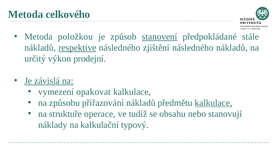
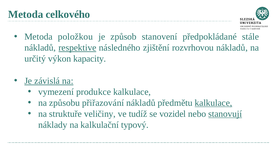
stanovení underline: present -> none (160, 37)
zjištění následného: následného -> rozvrhovou (193, 48)
prodejní: prodejní -> kapacity (90, 59)
opakovat: opakovat -> produkce (94, 92)
operace: operace -> veličiny (100, 114)
obsahu: obsahu -> vozidel (173, 114)
stanovují underline: none -> present (225, 114)
